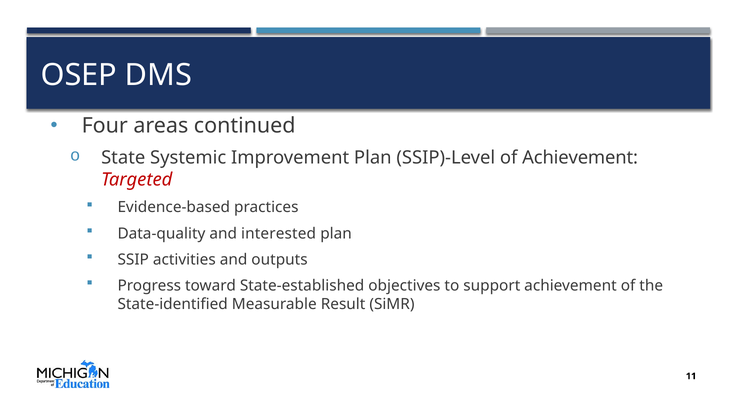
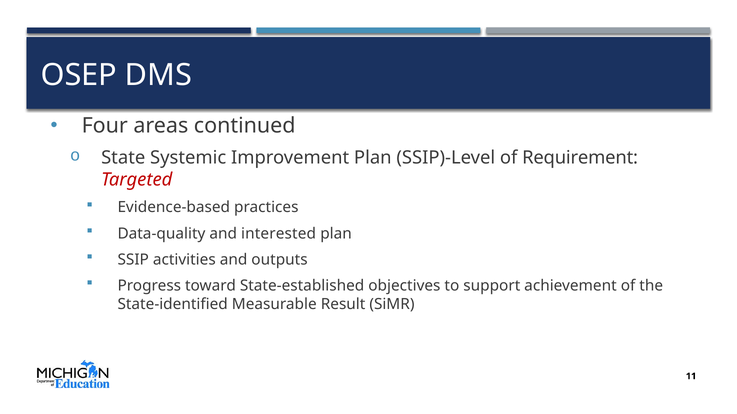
of Achievement: Achievement -> Requirement (580, 158)
